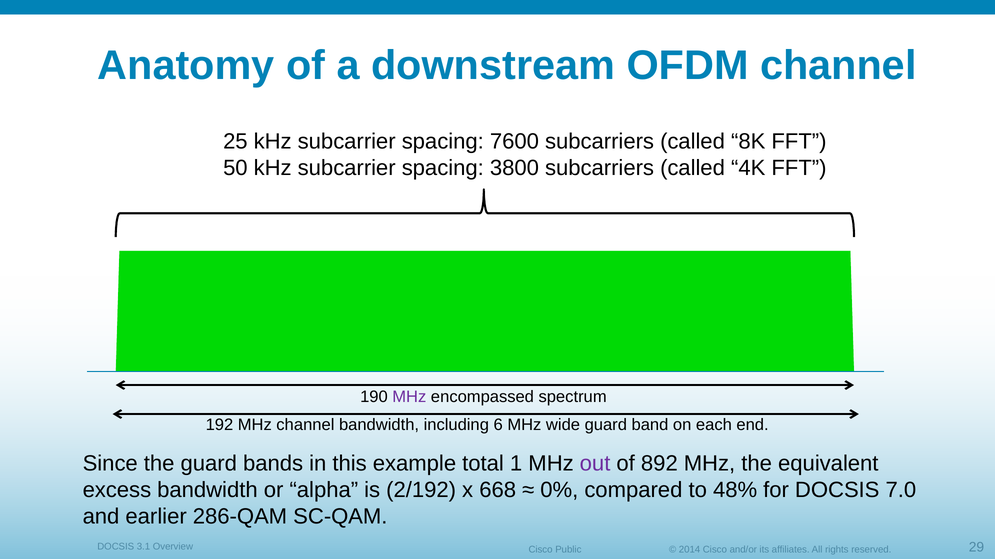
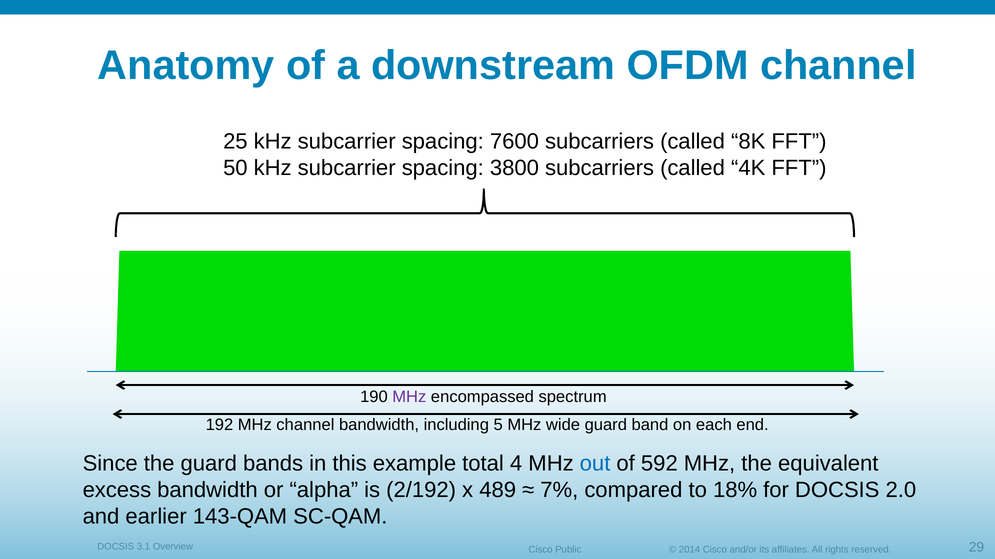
6: 6 -> 5 (498, 425)
1: 1 -> 4 (516, 464)
out colour: purple -> blue (595, 464)
892: 892 -> 592 (659, 464)
668: 668 -> 489 (498, 490)
0%: 0% -> 7% (559, 490)
48%: 48% -> 18% (735, 490)
7.0: 7.0 -> 2.0 (901, 490)
286-QAM: 286-QAM -> 143-QAM (240, 517)
